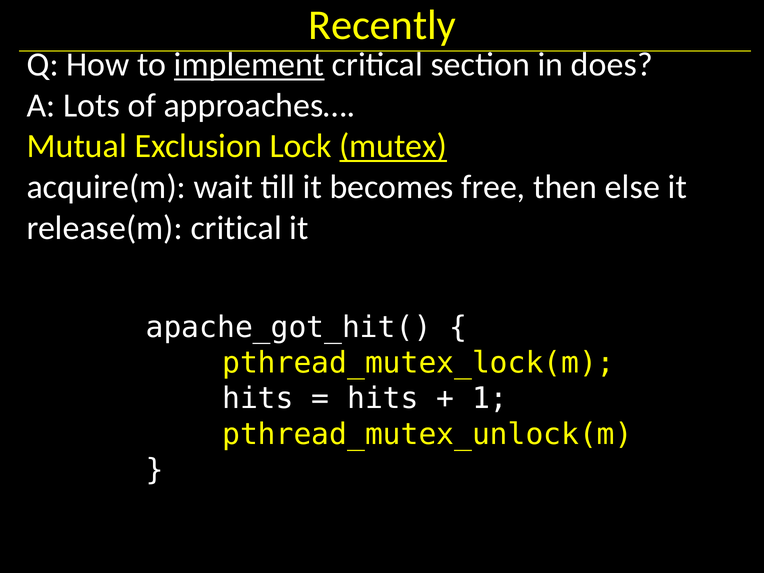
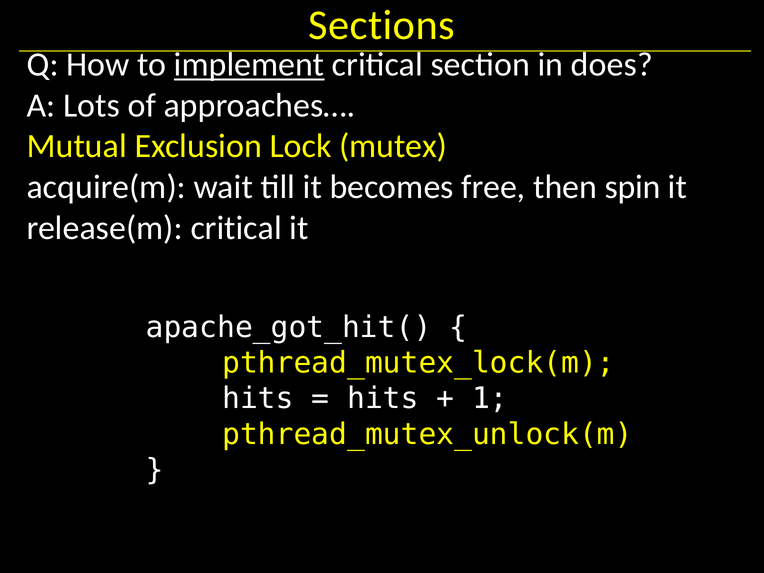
Recently: Recently -> Sections (382, 25)
mutex underline: present -> none (393, 146)
else: else -> spin (633, 187)
